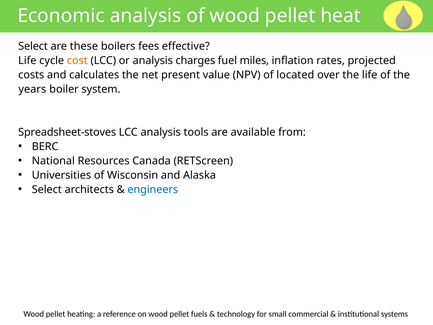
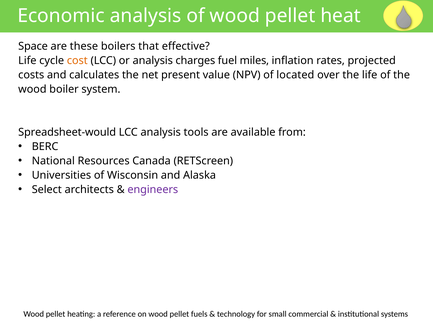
Select: Select -> Space (33, 46)
fees: fees -> that (149, 46)
years: years -> wood (32, 89)
Spreadsheet-stoves: Spreadsheet-stoves -> Spreadsheet-would (67, 132)
engineers colour: blue -> purple (153, 189)
